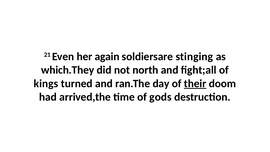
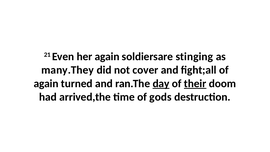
which.They: which.They -> many.They (68, 70)
north: north -> cover (145, 70)
kings: kings -> again (46, 83)
day underline: none -> present (161, 83)
